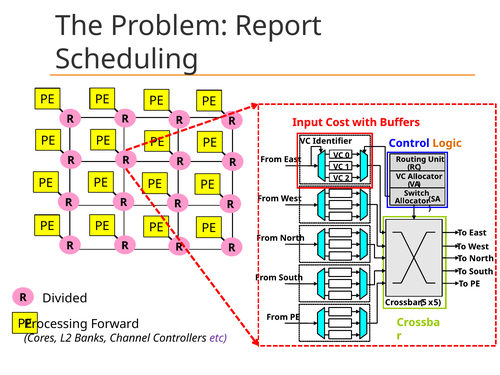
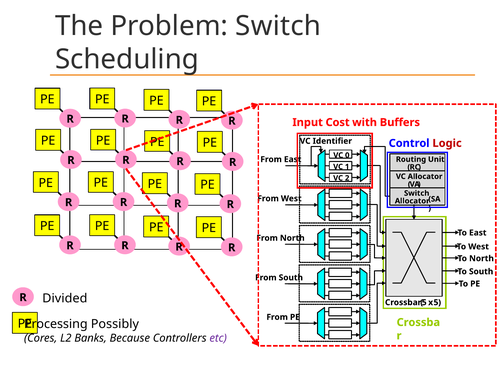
Problem Report: Report -> Switch (278, 26)
Logic colour: orange -> red (447, 143)
Forward: Forward -> Possibly (115, 324)
Channel: Channel -> Because (130, 338)
